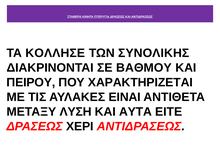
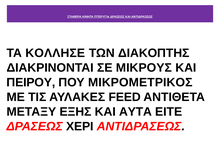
ΣΥΝΟΛΙΚΗΣ: ΣΥΝΟΛΙΚΗΣ -> ΔΙΑΚΟΠΤΗΣ (154, 53)
ΒΑΘΜΟΥ: ΒΑΘΜΟΥ -> ΜΙΚΡΟΥΣ (144, 68)
ΧΑΡΑΚΤΗΡΙΖΕΤΑΙ: ΧΑΡΑΚΤΗΡΙΖΕΤΑΙ -> ΜΙΚΡΟΜΕΤΡΙΚΟΣ (140, 82)
ΕΙΝΑΙ: ΕΙΝΑΙ -> FEED (125, 97)
ΛΥΣΗ: ΛΥΣΗ -> ΕΞΗΣ (76, 112)
